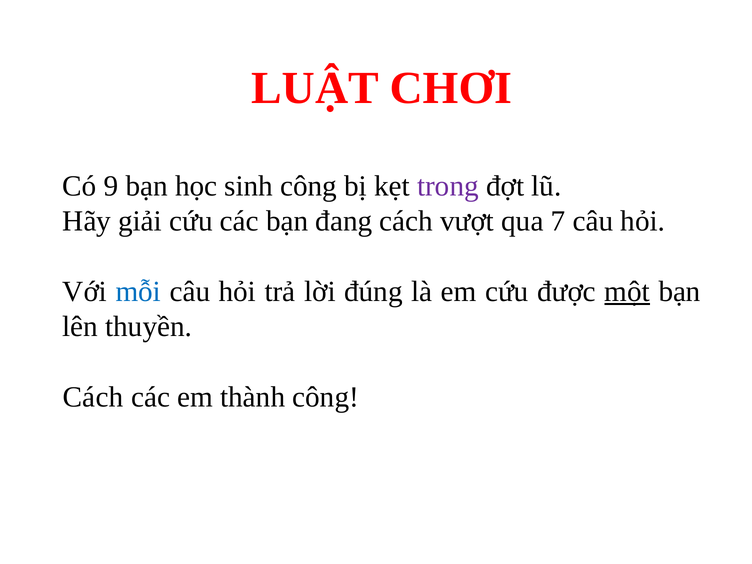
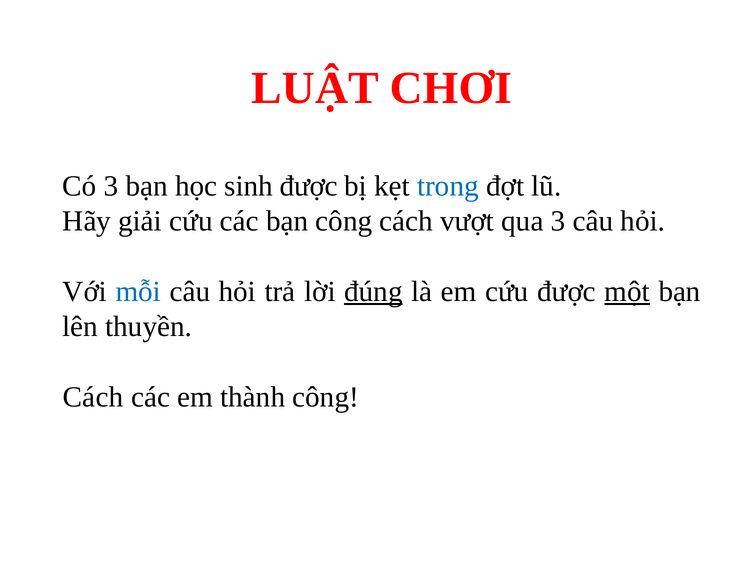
Có 9: 9 -> 3 (111, 186)
sinh công: công -> được (309, 186)
trong colour: purple -> blue (448, 186)
bạn đang: đang -> công (344, 221)
qua 7: 7 -> 3 (558, 221)
đúng underline: none -> present (373, 292)
